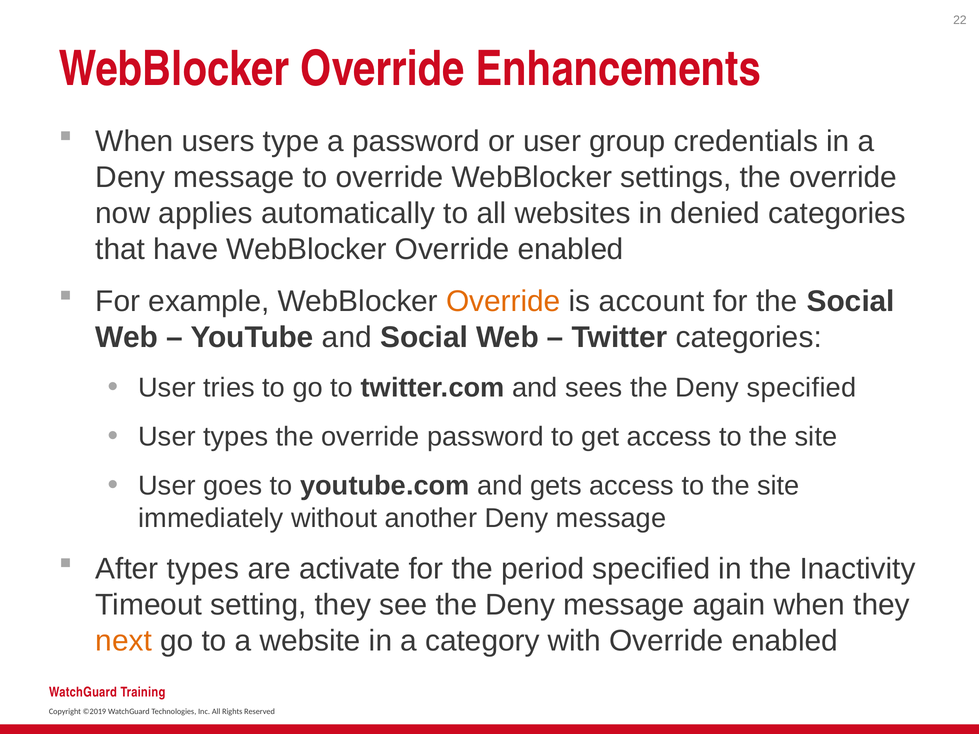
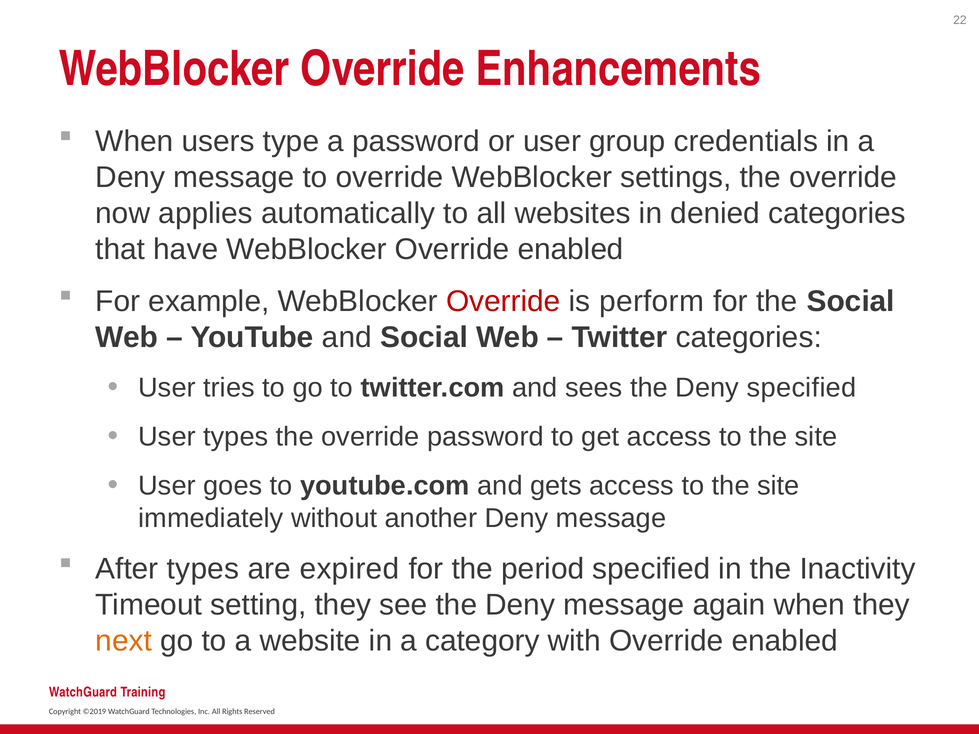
Override colour: orange -> red (503, 301)
account: account -> perform (652, 301)
activate: activate -> expired (350, 569)
